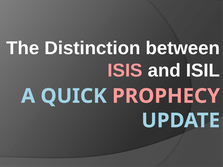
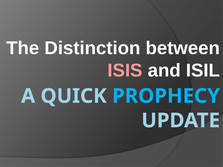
PROPHECY colour: pink -> light blue (166, 96)
